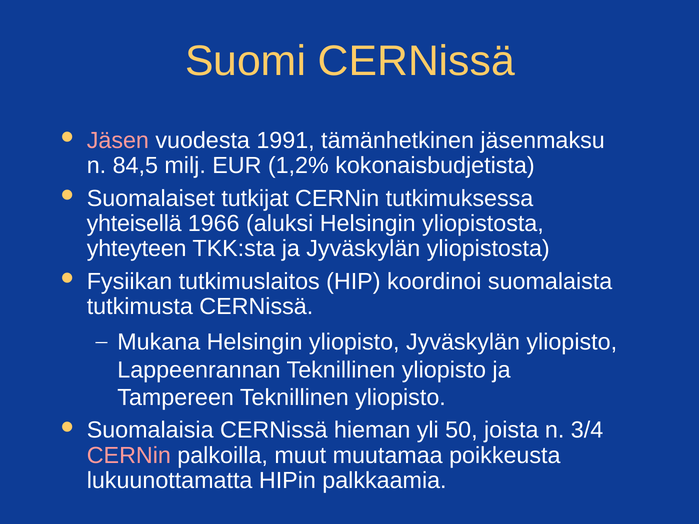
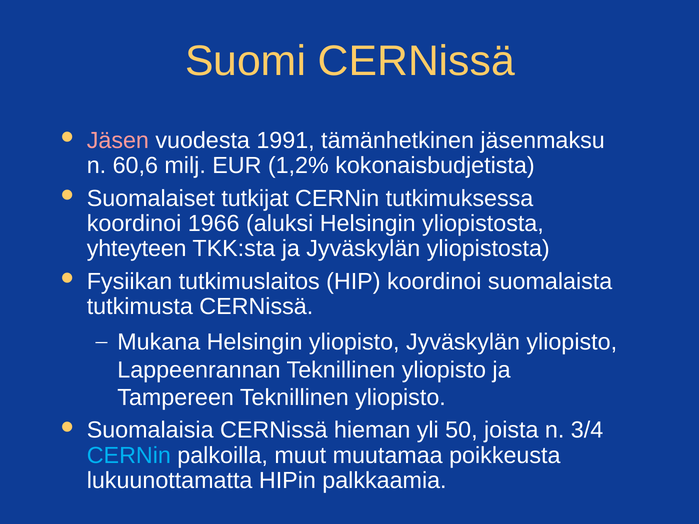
84,5: 84,5 -> 60,6 (135, 166)
yhteisellä: yhteisellä -> koordinoi (134, 224)
CERNin colour: pink -> light blue (129, 456)
